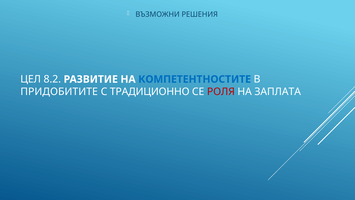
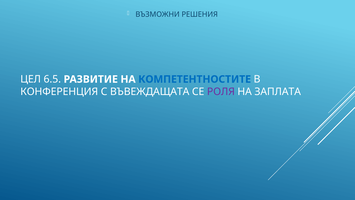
8.2: 8.2 -> 6.5 (52, 79)
ПРИДОБИТИТЕ: ПРИДОБИТИТЕ -> КОНФЕРЕНЦИЯ (59, 92)
ТРАДИЦИОННО: ТРАДИЦИОННО -> ВЪВЕЖДАЩАТА (150, 92)
РОЛЯ colour: red -> purple (221, 92)
